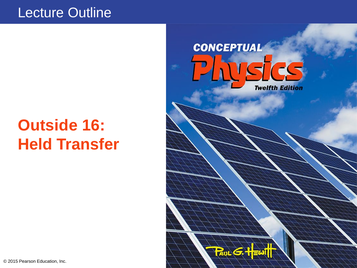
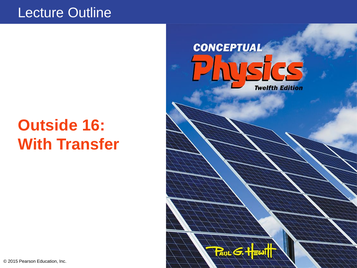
Held: Held -> With (35, 144)
